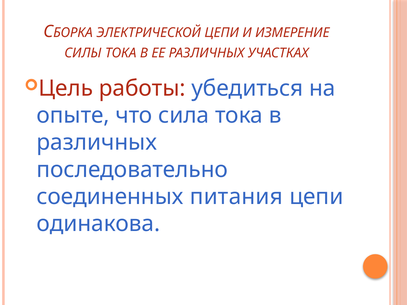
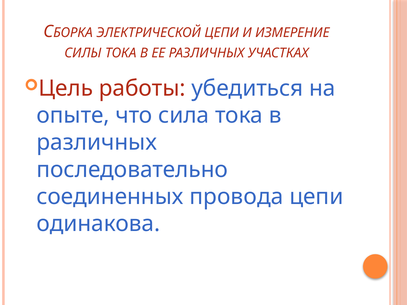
питания: питания -> провода (236, 197)
